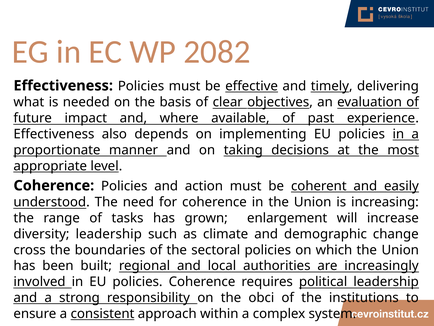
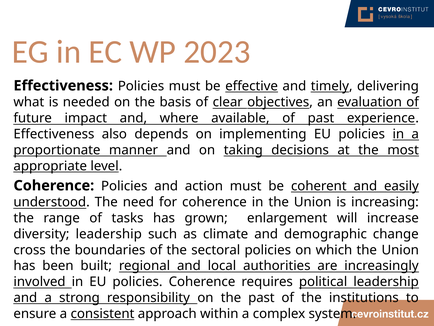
2082: 2082 -> 2023 (217, 52)
the obci: obci -> past (261, 297)
